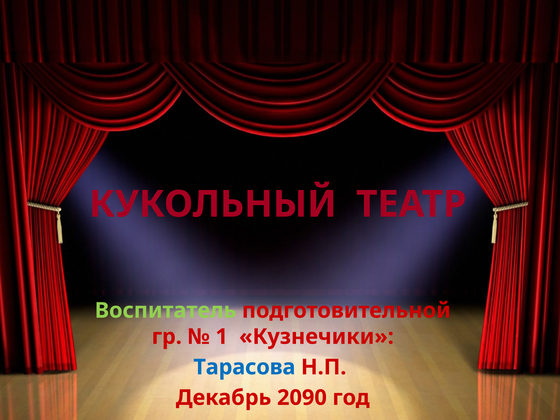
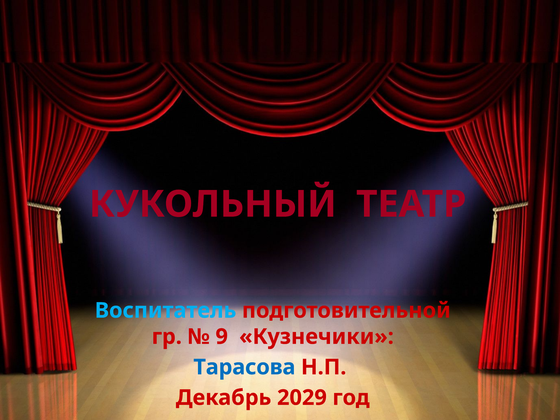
Воспитатель colour: light green -> light blue (166, 311)
1: 1 -> 9 (222, 337)
2090: 2090 -> 2029 (302, 398)
